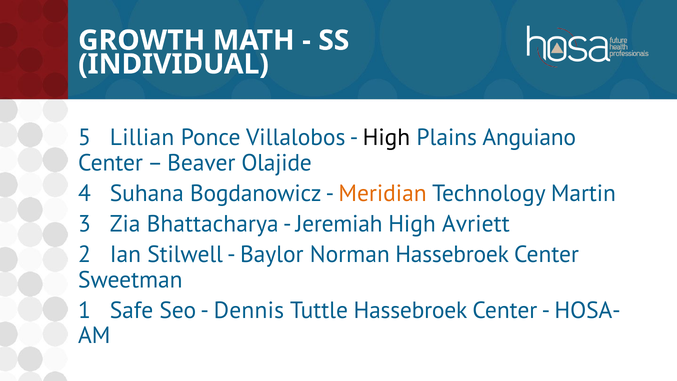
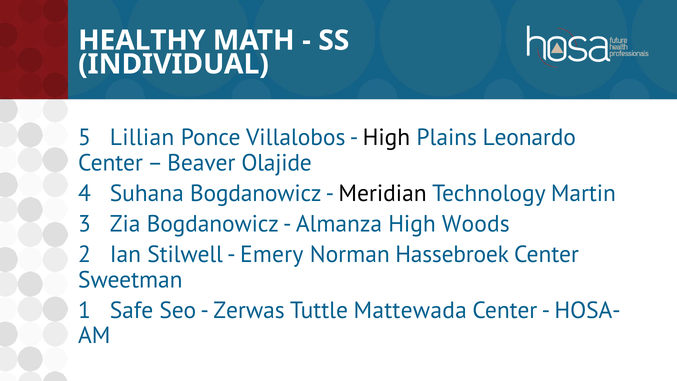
GROWTH: GROWTH -> HEALTHY (142, 40)
Anguiano: Anguiano -> Leonardo (529, 138)
Meridian colour: orange -> black (383, 193)
Zia Bhattacharya: Bhattacharya -> Bogdanowicz (213, 224)
Jeremiah: Jeremiah -> Almanza (339, 224)
Avriett: Avriett -> Woods (476, 224)
Baylor: Baylor -> Emery (272, 254)
Dennis: Dennis -> Zerwas (249, 310)
Tuttle Hassebroek: Hassebroek -> Mattewada (410, 310)
